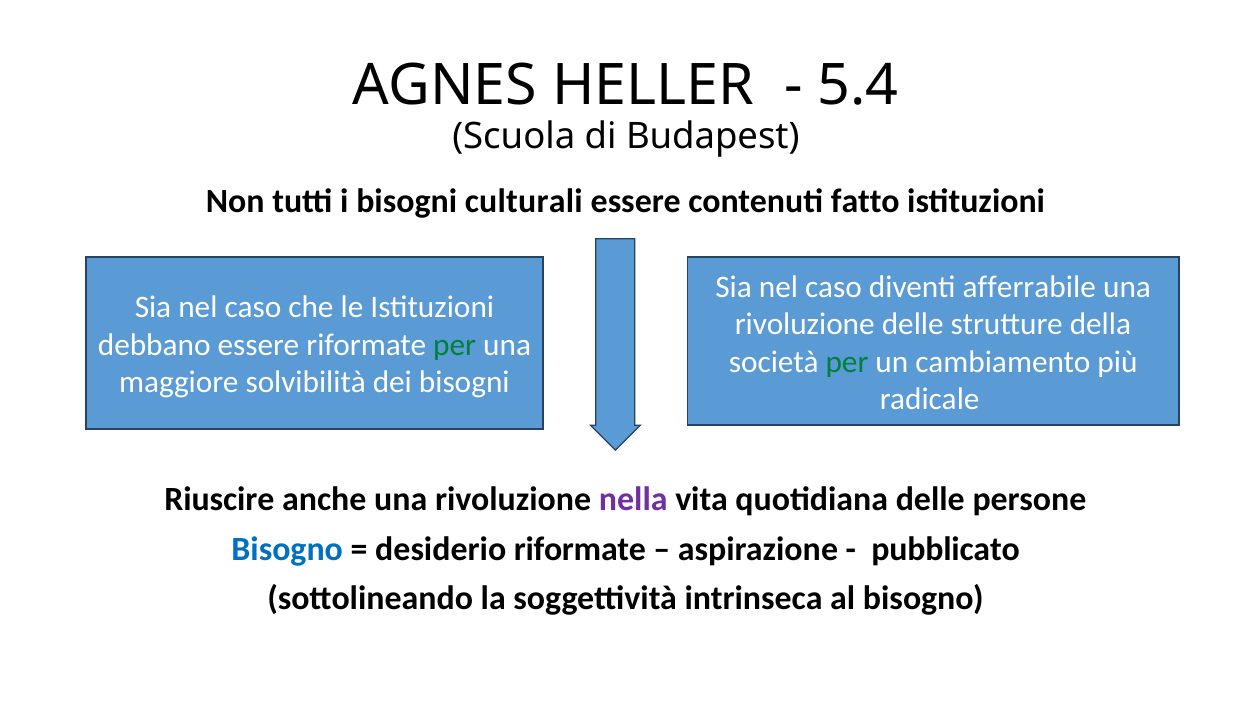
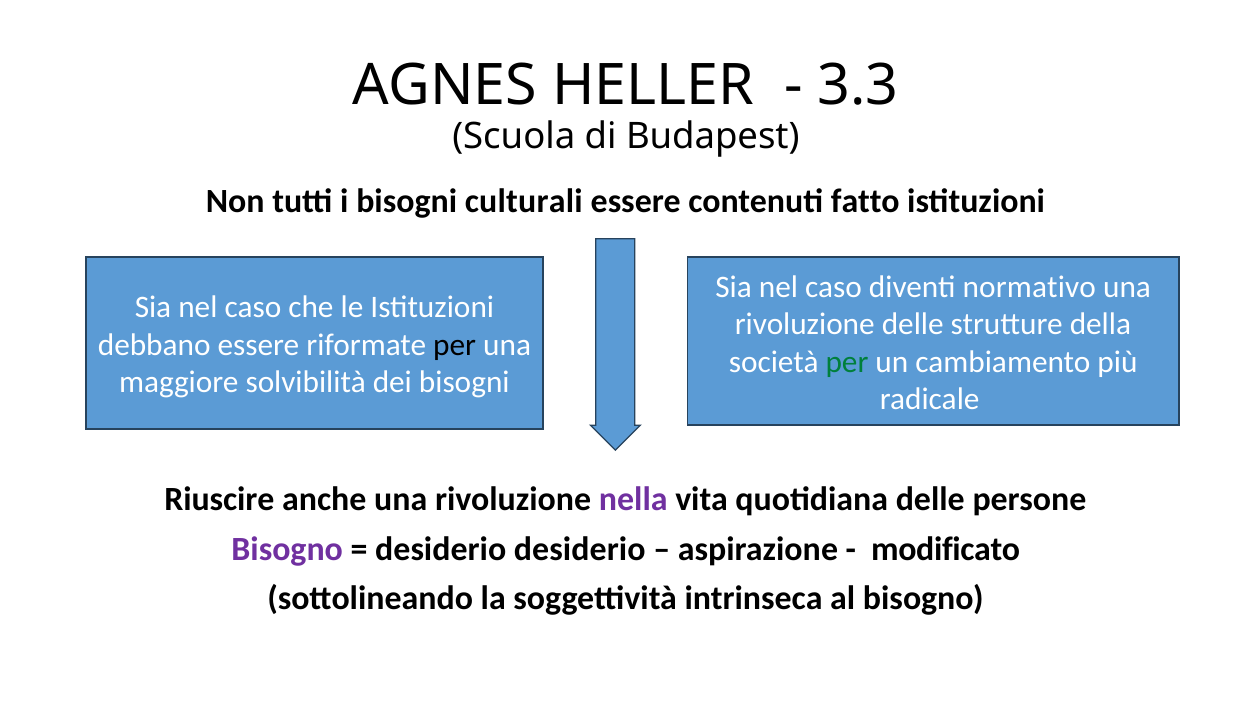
5.4: 5.4 -> 3.3 (858, 85)
afferrabile: afferrabile -> normativo (1029, 287)
per colour: green -> black (455, 345)
Bisogno colour: blue -> purple (287, 549)
desiderio riformate: riformate -> desiderio (580, 549)
pubblicato: pubblicato -> modificato (946, 549)
